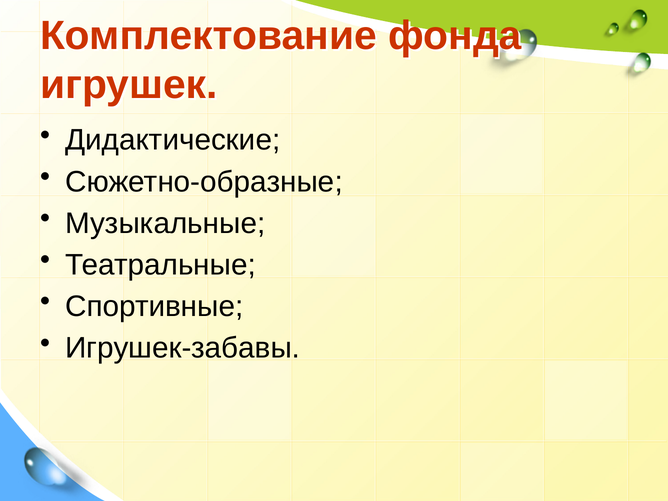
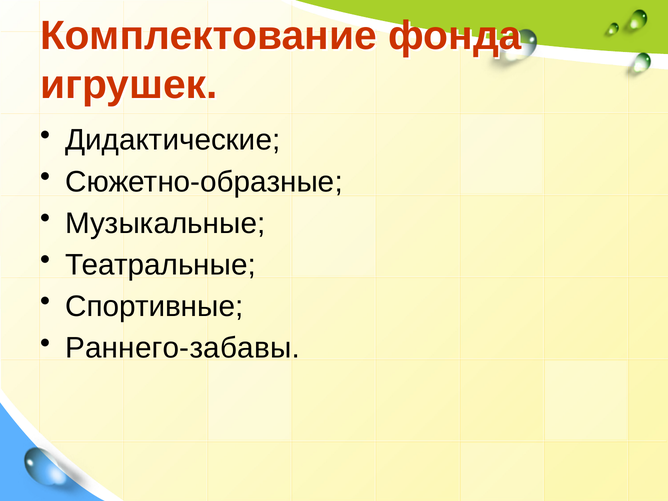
Игрушек-забавы: Игрушек-забавы -> Раннего-забавы (182, 348)
